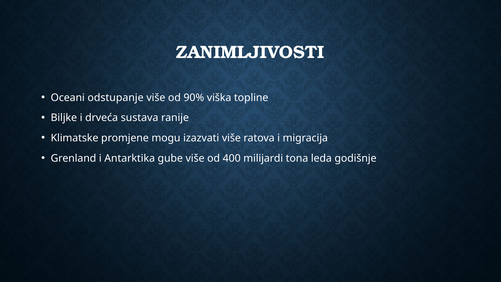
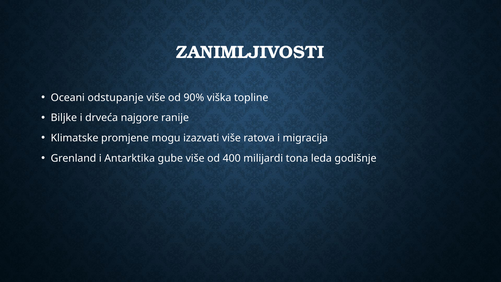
sustava: sustava -> najgore (140, 118)
